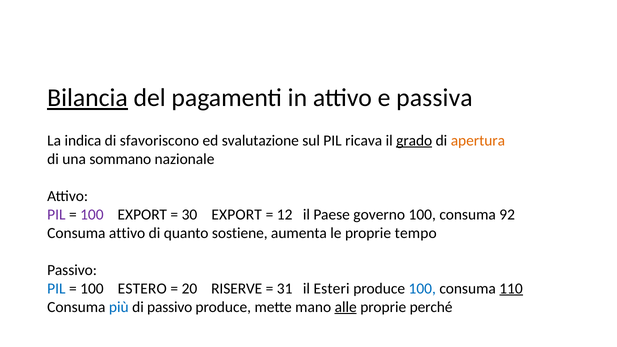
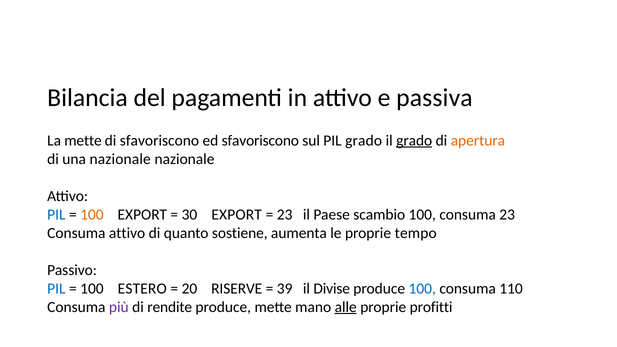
Bilancia underline: present -> none (88, 98)
La indica: indica -> mette (83, 140)
ed svalutazione: svalutazione -> sfavoriscono (260, 140)
PIL ricava: ricava -> grado (364, 140)
una sommano: sommano -> nazionale (120, 159)
PIL colour: purple -> blue (56, 214)
100 colour: purple -> orange (92, 214)
12: 12 -> 23 (285, 214)
governo: governo -> scambio (379, 214)
consuma 92: 92 -> 23 (507, 214)
31: 31 -> 39 (285, 289)
Esteri: Esteri -> Divise (332, 289)
110 underline: present -> none (511, 289)
più colour: blue -> purple (119, 307)
di passivo: passivo -> rendite (170, 307)
perché: perché -> profitti (431, 307)
